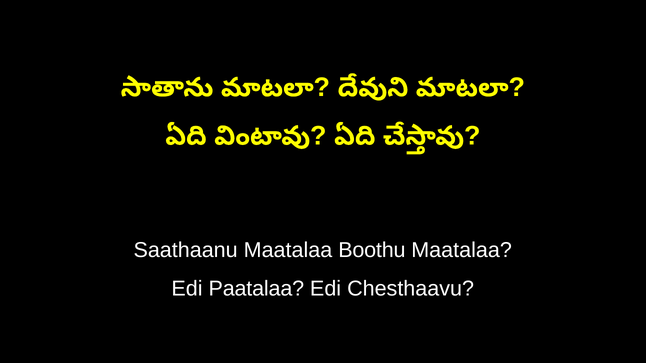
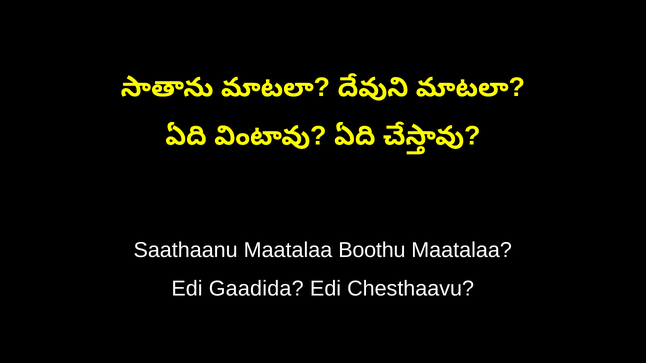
Paatalaa: Paatalaa -> Gaadida (256, 289)
